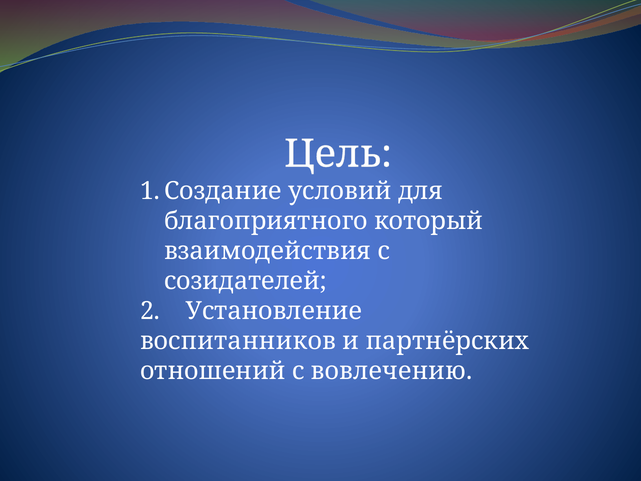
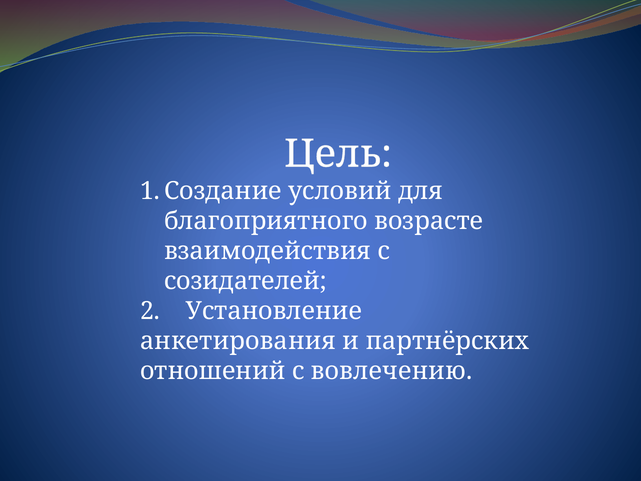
который: который -> возрасте (429, 221)
воспитанников: воспитанников -> анкетирования (238, 341)
